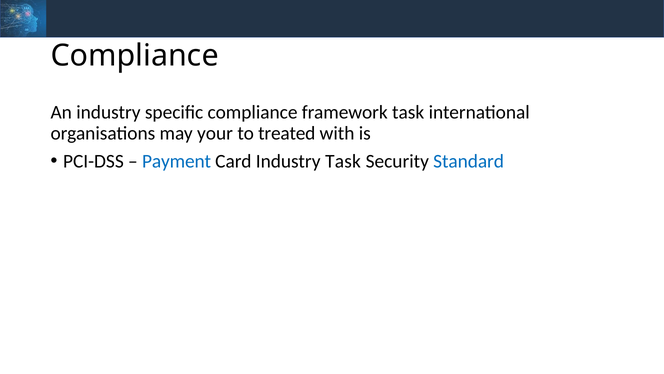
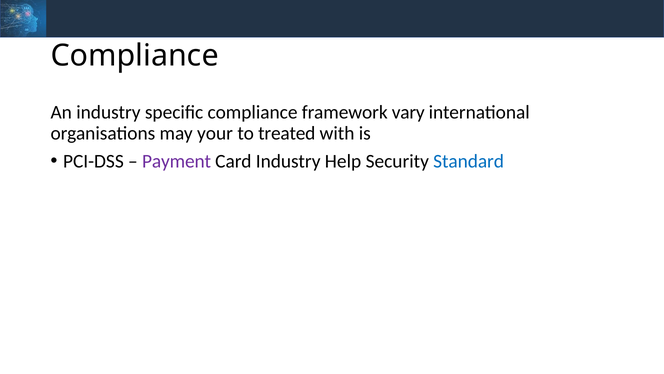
framework task: task -> vary (408, 112)
Payment colour: blue -> purple (177, 161)
Industry Task: Task -> Help (343, 161)
